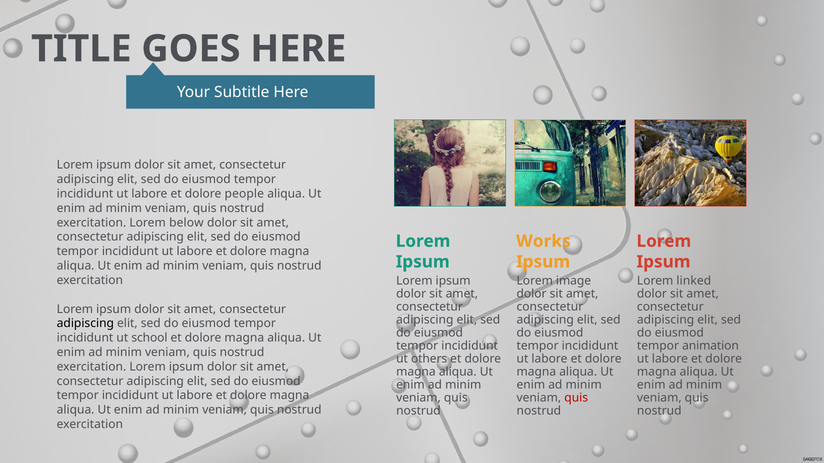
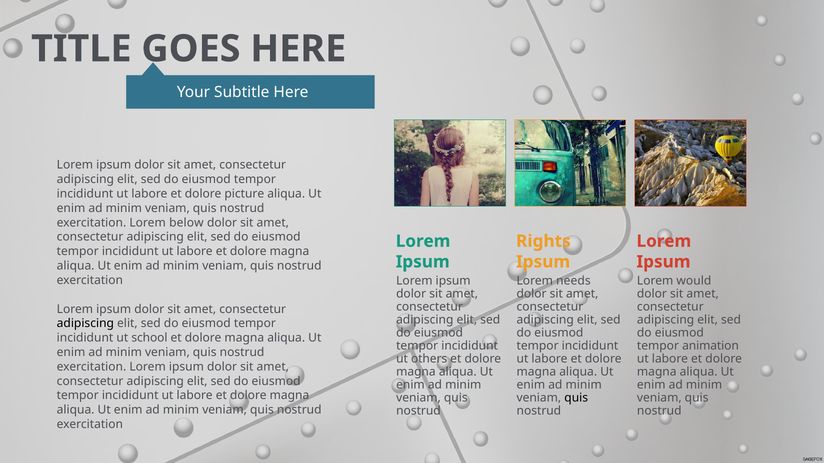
people: people -> picture (244, 194)
Works: Works -> Rights (543, 241)
image: image -> needs (573, 281)
linked: linked -> would (694, 281)
quis colour: red -> black (576, 398)
